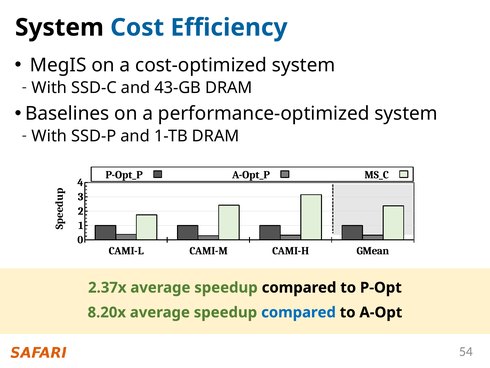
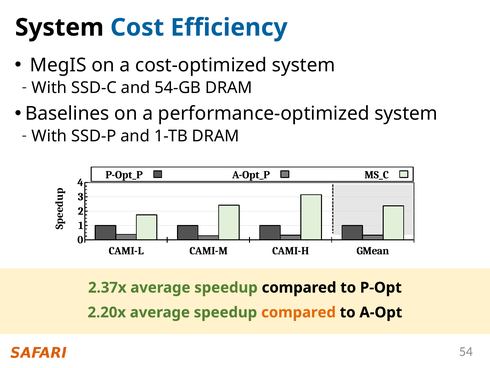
43-GB: 43-GB -> 54-GB (178, 88)
8.20x: 8.20x -> 2.20x (107, 312)
compared colour: blue -> orange (299, 312)
